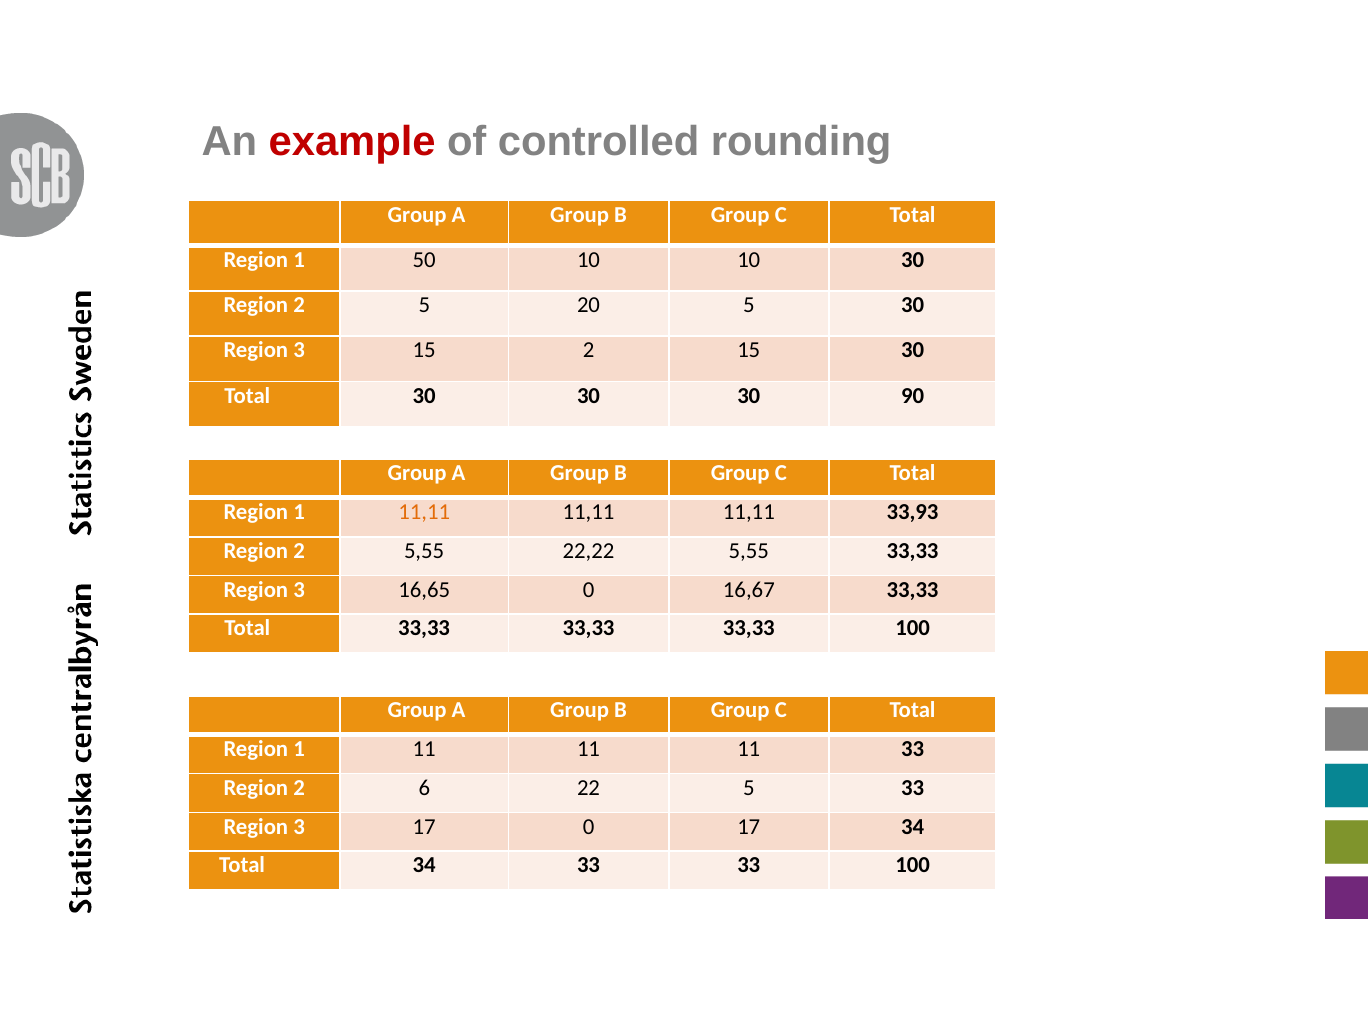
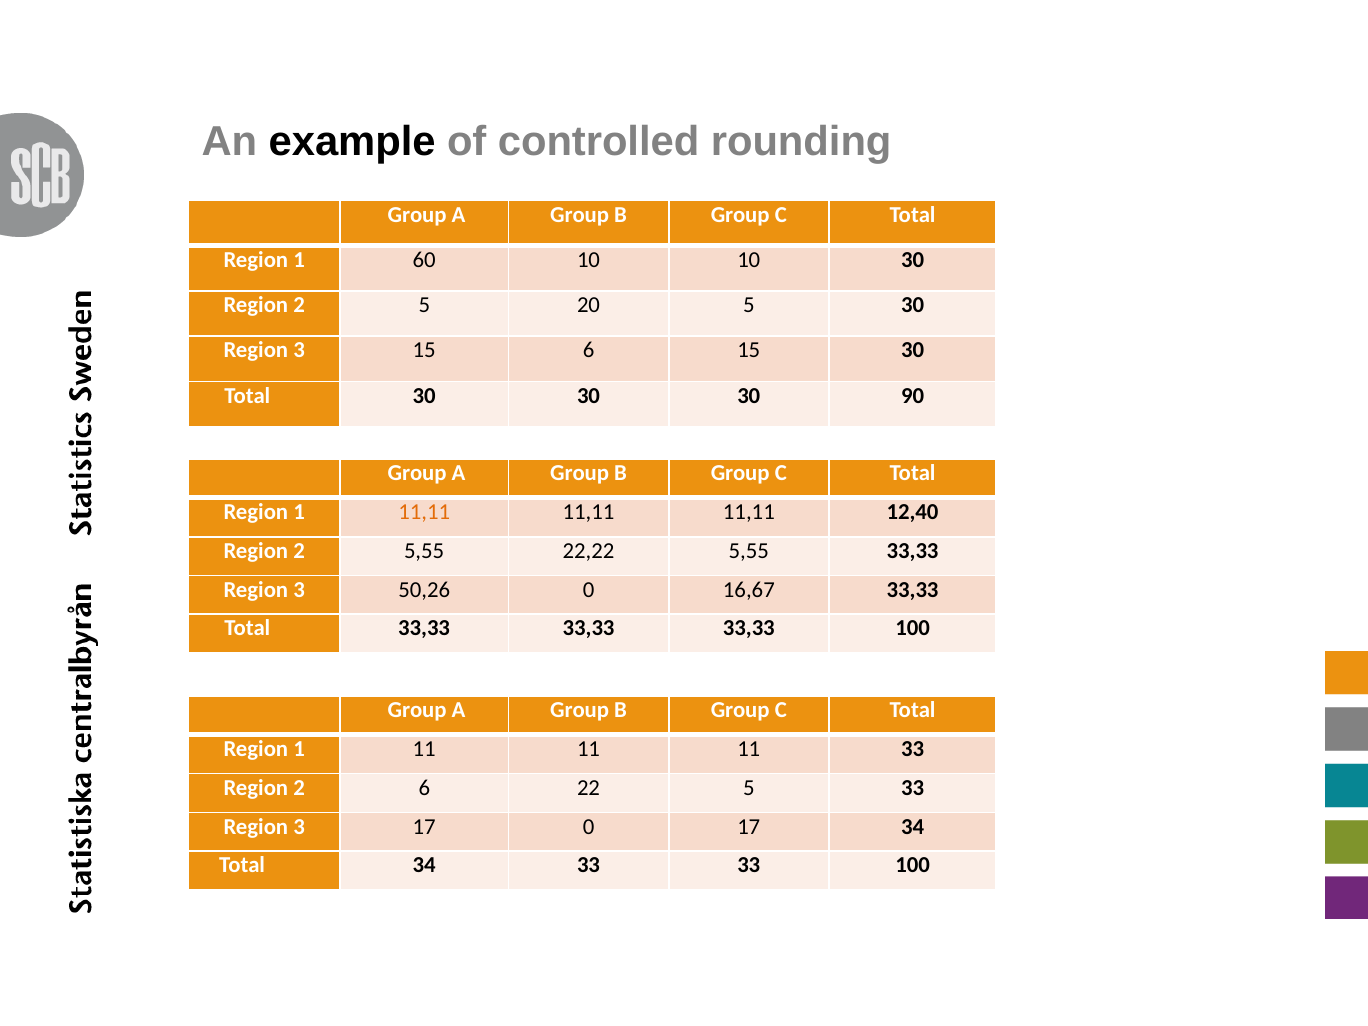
example colour: red -> black (352, 142)
50: 50 -> 60 (424, 260)
15 2: 2 -> 6 (589, 350)
33,93: 33,93 -> 12,40 (913, 512)
16,65: 16,65 -> 50,26 (424, 590)
